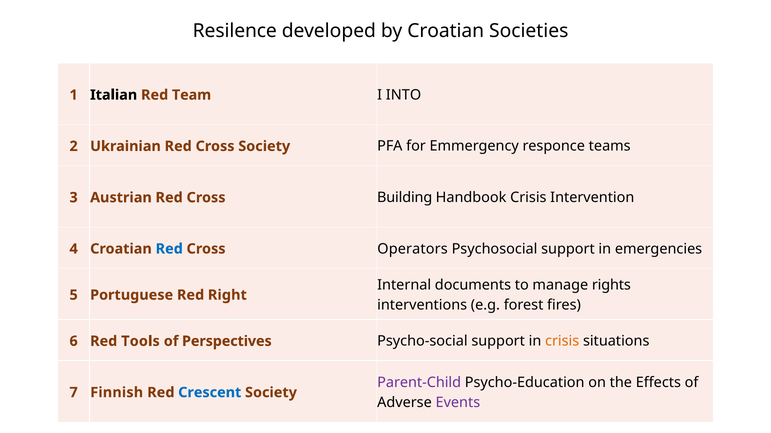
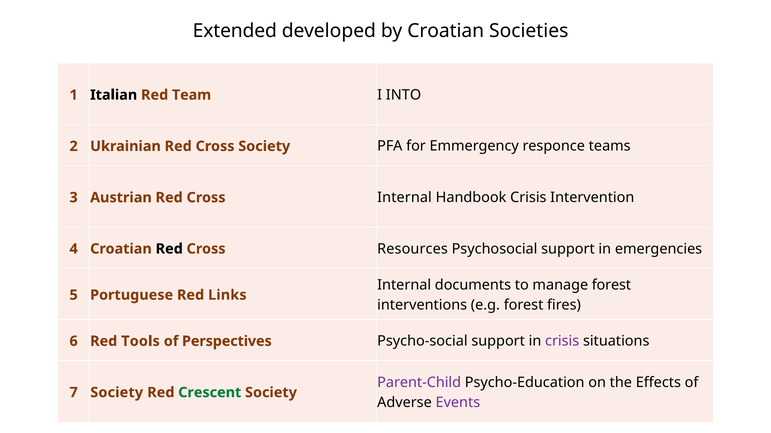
Resilence: Resilence -> Extended (235, 31)
Cross Building: Building -> Internal (405, 198)
Red colour: blue -> black (169, 249)
Operators: Operators -> Resources (413, 249)
manage rights: rights -> forest (611, 286)
Right: Right -> Links (227, 295)
crisis colour: orange -> purple (562, 342)
7 Finnish: Finnish -> Society (117, 393)
Crescent colour: blue -> green (210, 393)
